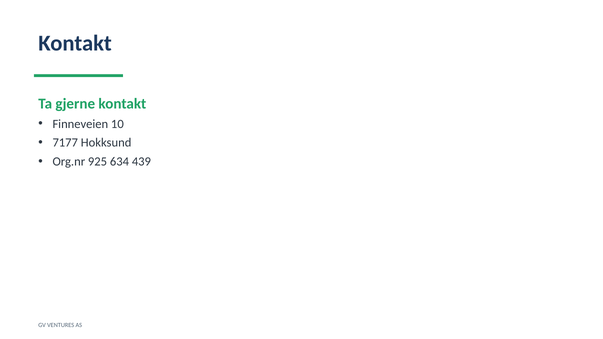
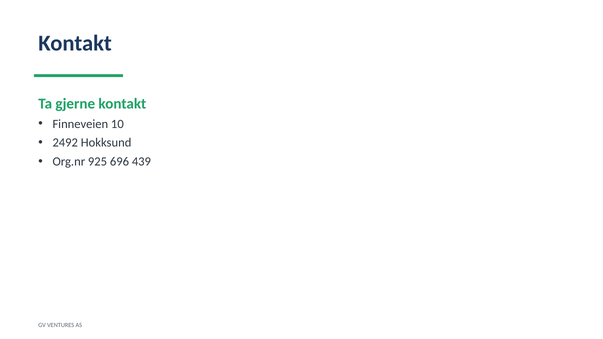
7177: 7177 -> 2492 (65, 143)
634: 634 -> 696 (119, 162)
